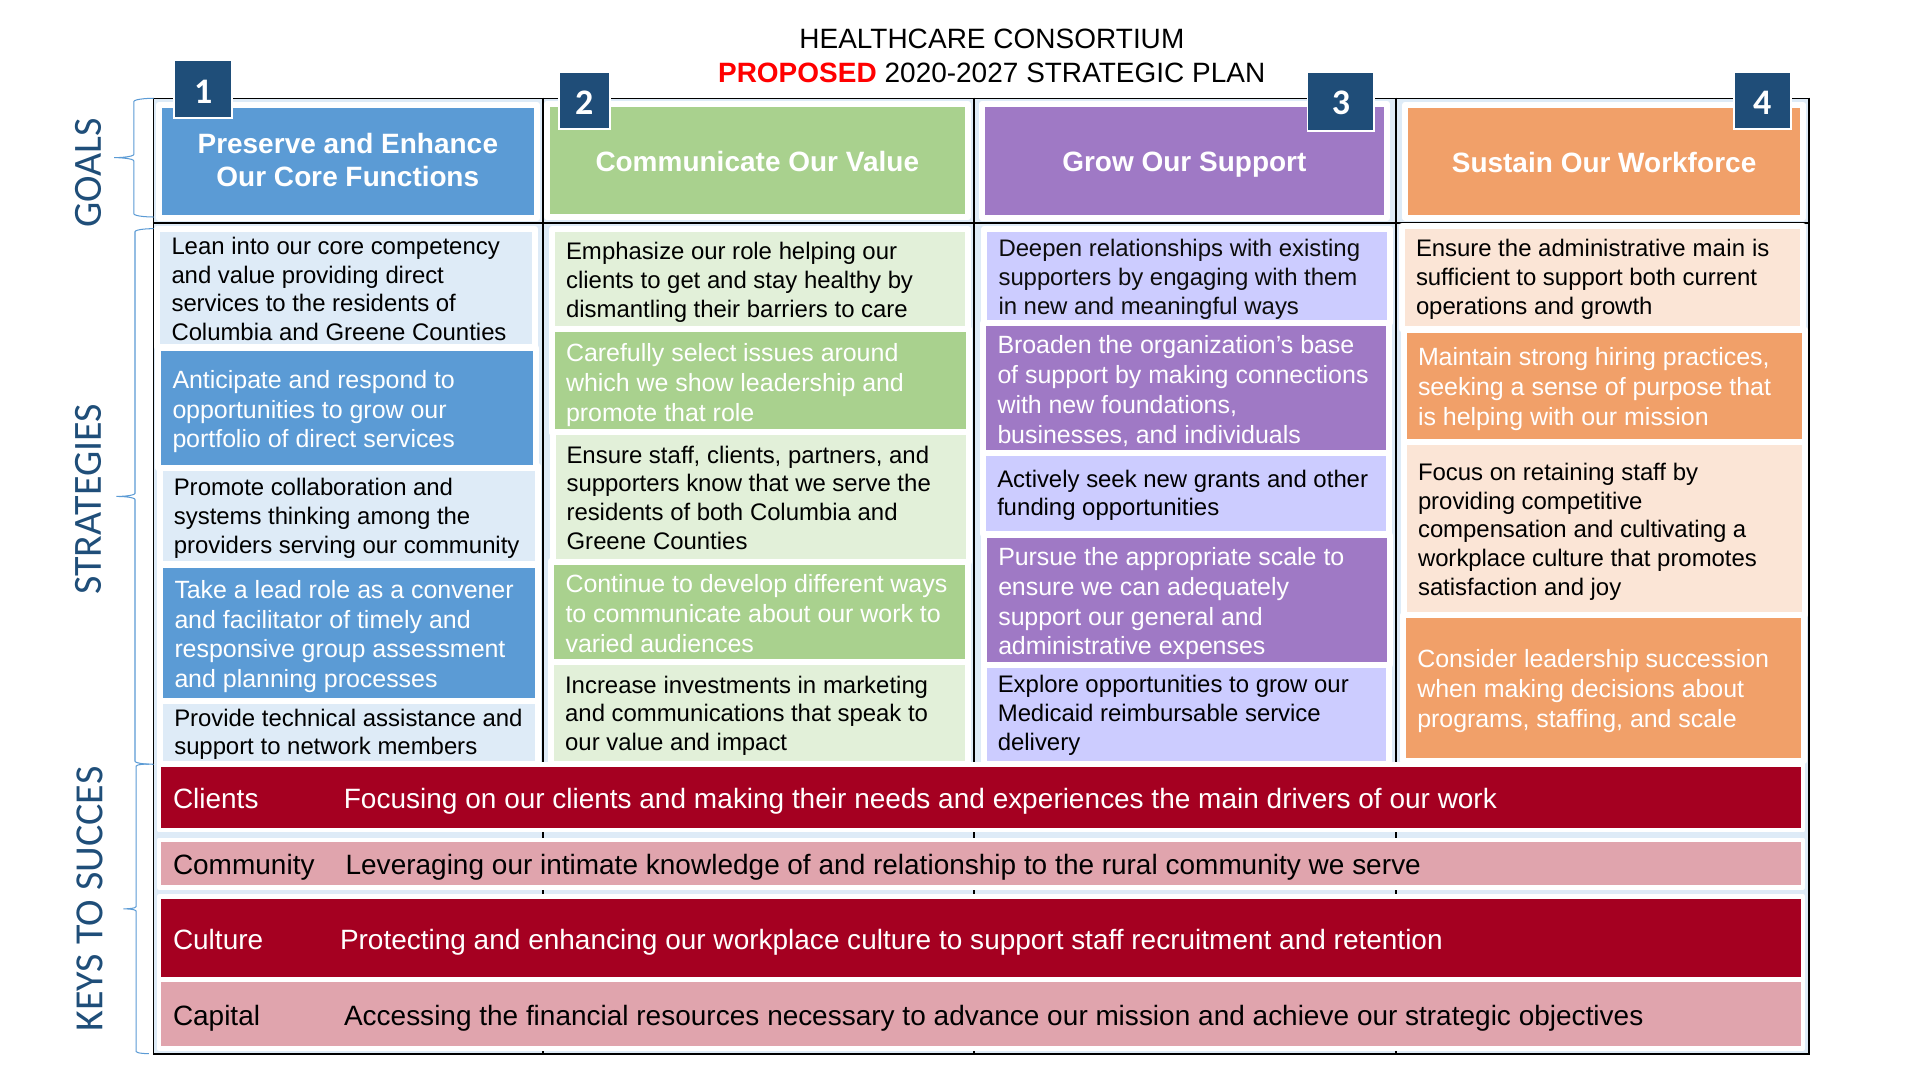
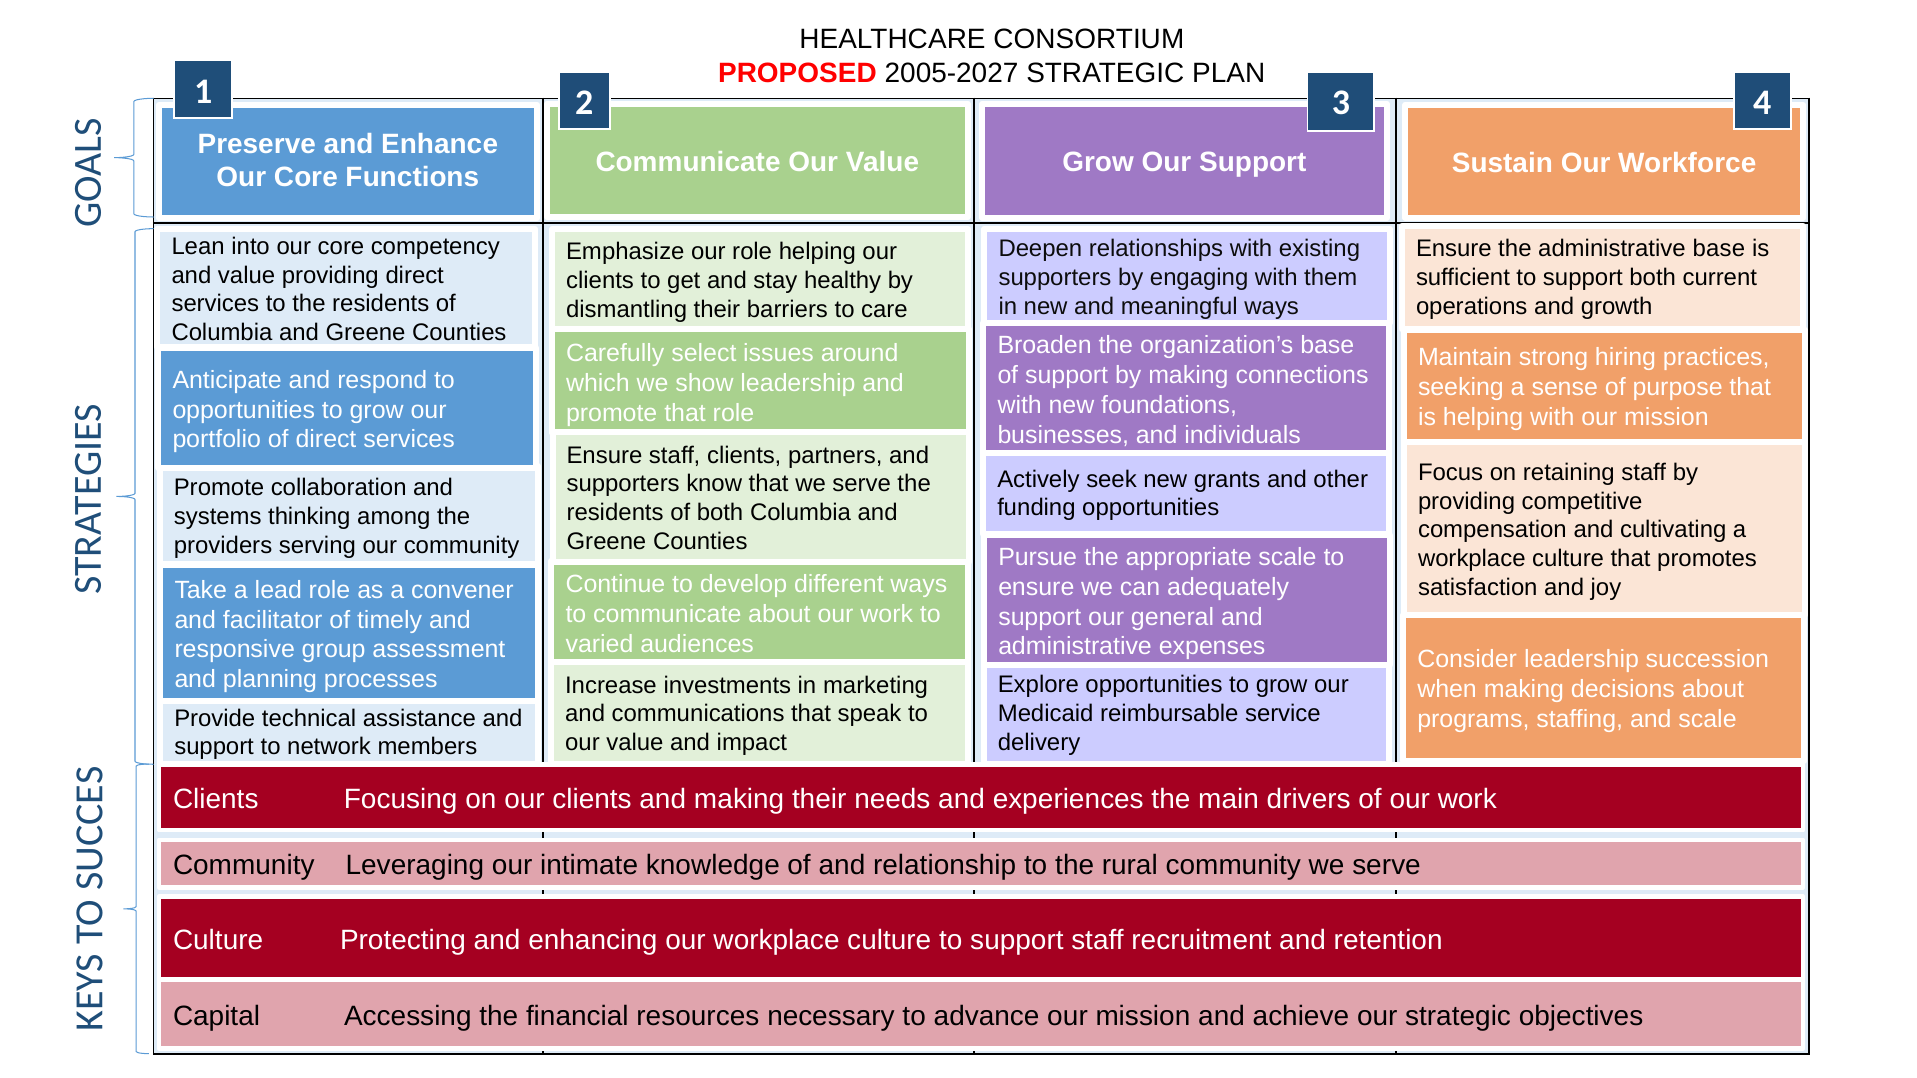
2020-2027: 2020-2027 -> 2005-2027 (952, 73)
administrative main: main -> base (1719, 249)
